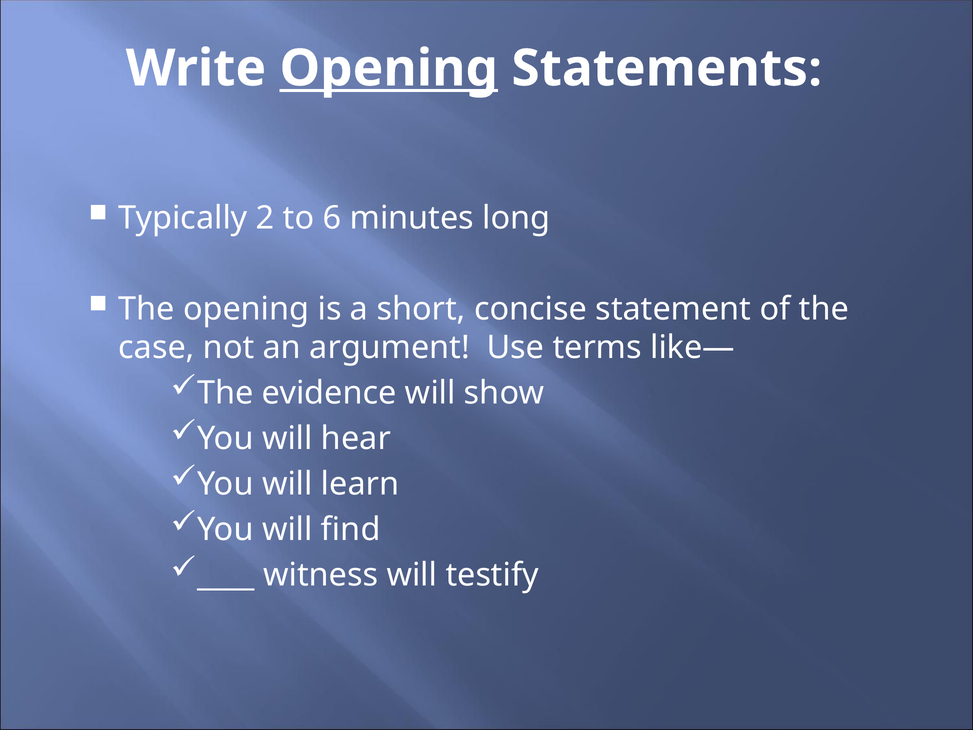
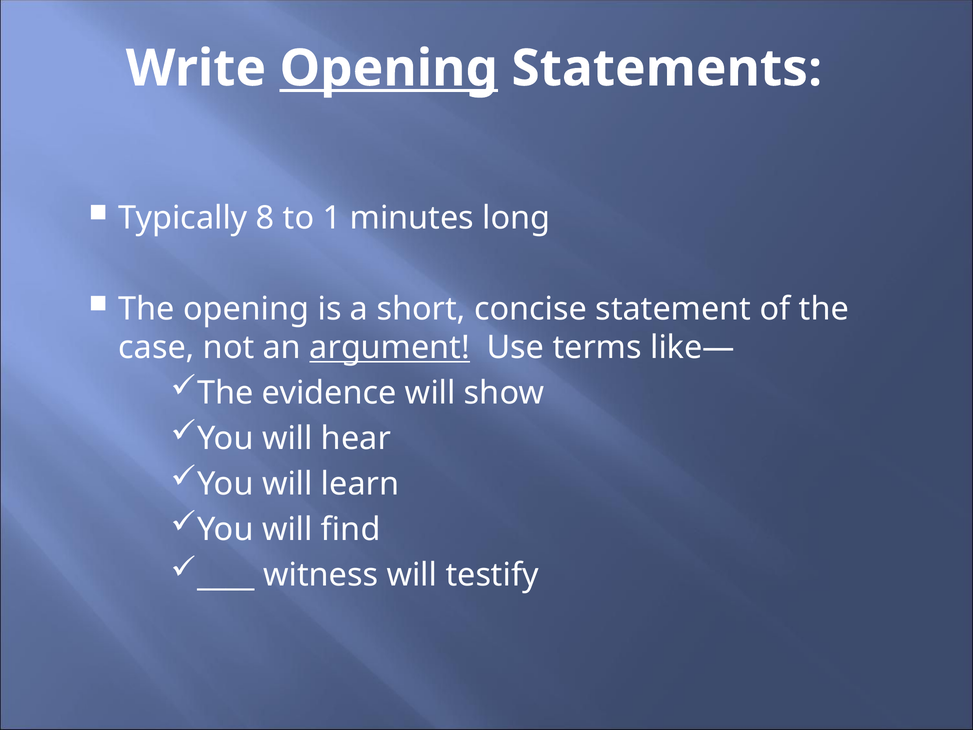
2: 2 -> 8 (265, 218)
6: 6 -> 1 (332, 218)
argument underline: none -> present (390, 348)
